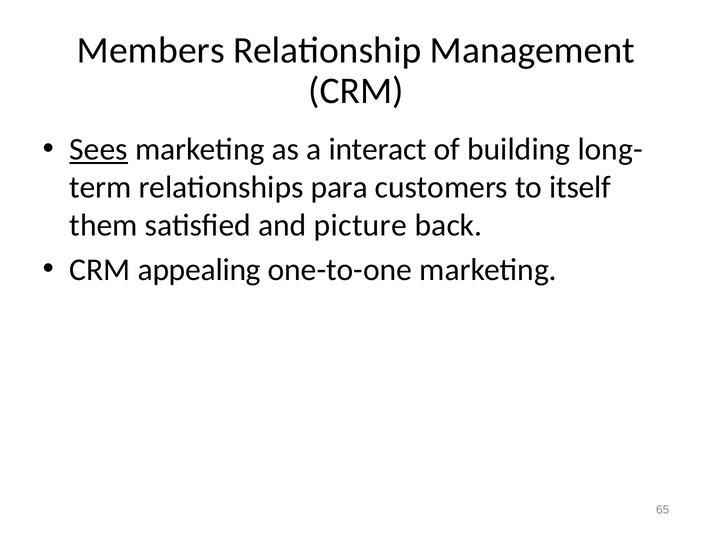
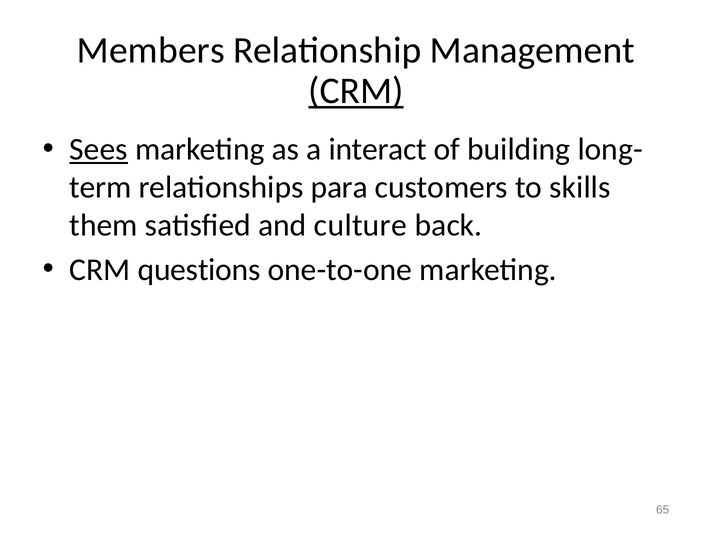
CRM underline: none -> present (356, 91)
itself: itself -> skills (580, 187)
picture: picture -> culture (360, 225)
appealing: appealing -> questions (199, 270)
